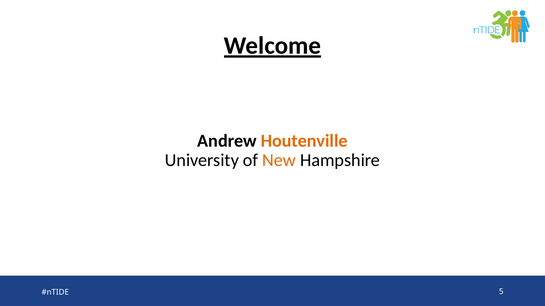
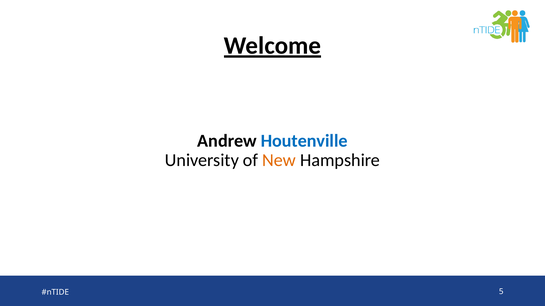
Houtenville colour: orange -> blue (304, 141)
